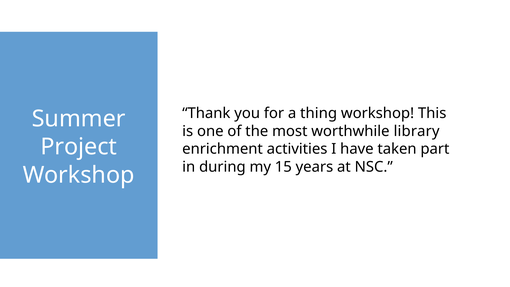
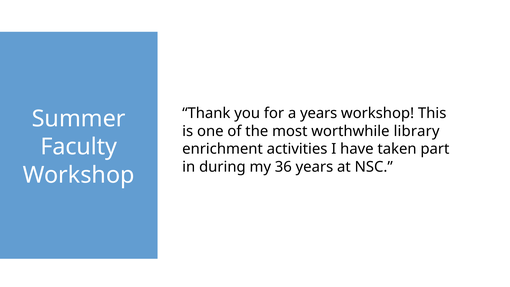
a thing: thing -> years (319, 113)
Project: Project -> Faculty (79, 147)
15: 15 -> 36 (283, 167)
